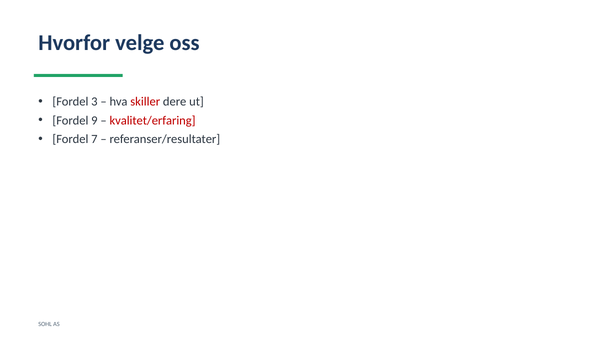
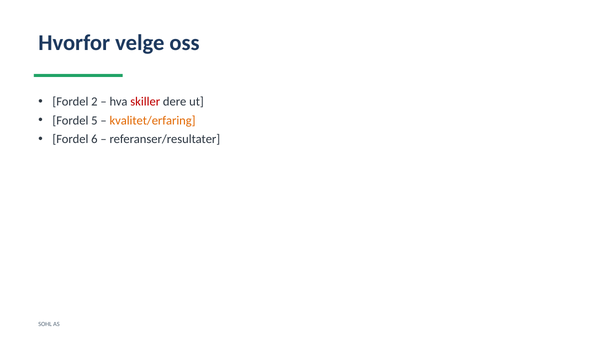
3: 3 -> 2 (94, 102)
9: 9 -> 5 (94, 121)
kvalitet/erfaring colour: red -> orange (153, 121)
7: 7 -> 6 (94, 140)
